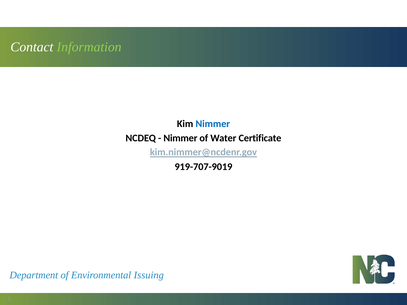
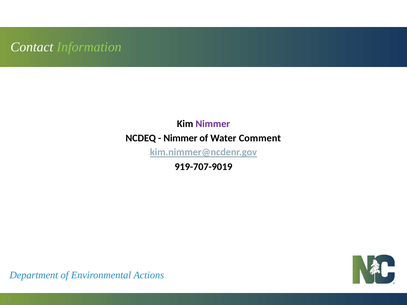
Nimmer colour: blue -> purple (213, 124)
Certificate: Certificate -> Comment (260, 138)
Issuing: Issuing -> Actions (149, 275)
